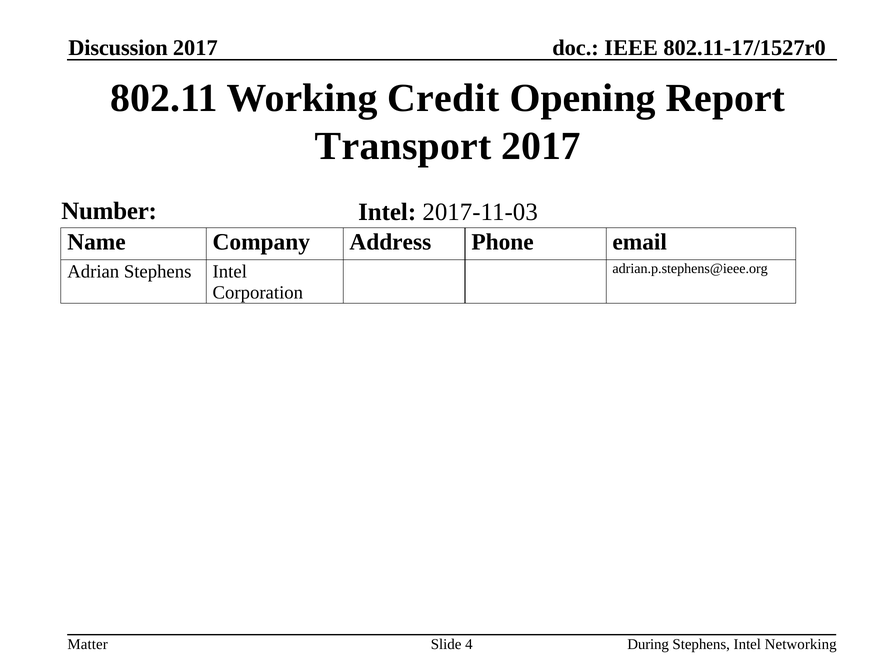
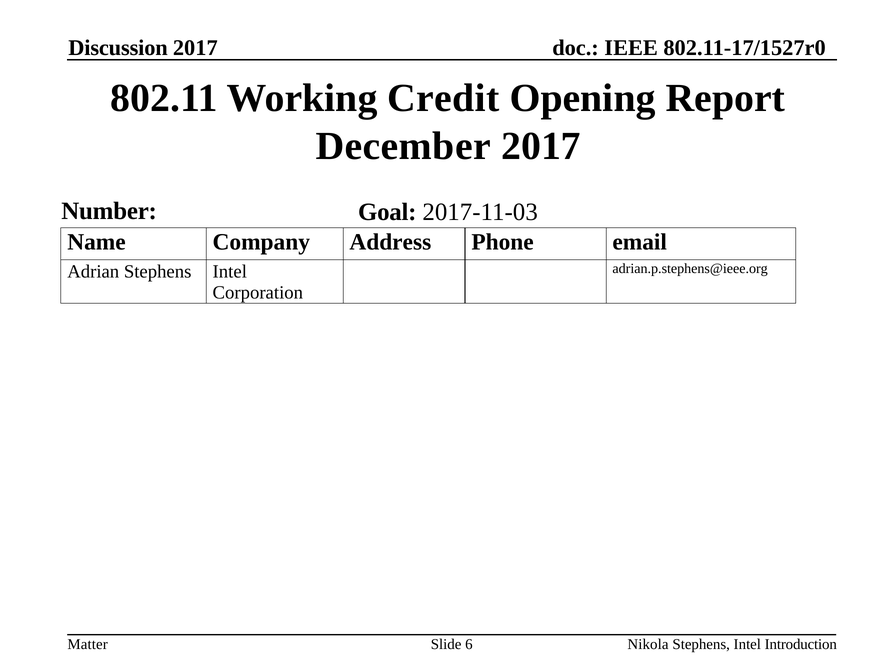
Transport: Transport -> December (403, 146)
Intel: Intel -> Goal (387, 212)
4: 4 -> 6 (469, 644)
During: During -> Nikola (648, 644)
Networking: Networking -> Introduction (801, 644)
